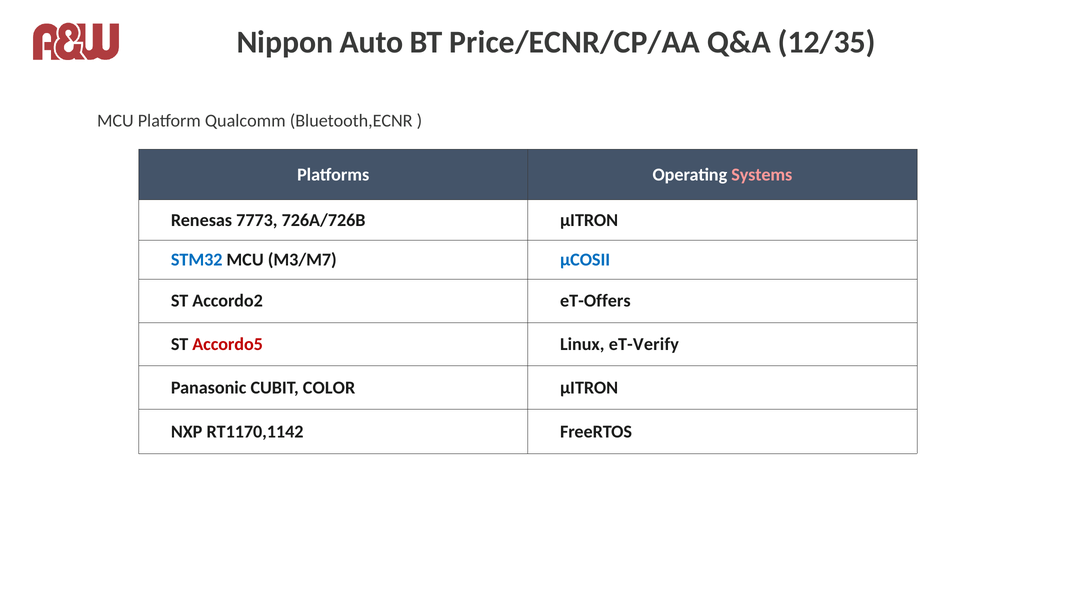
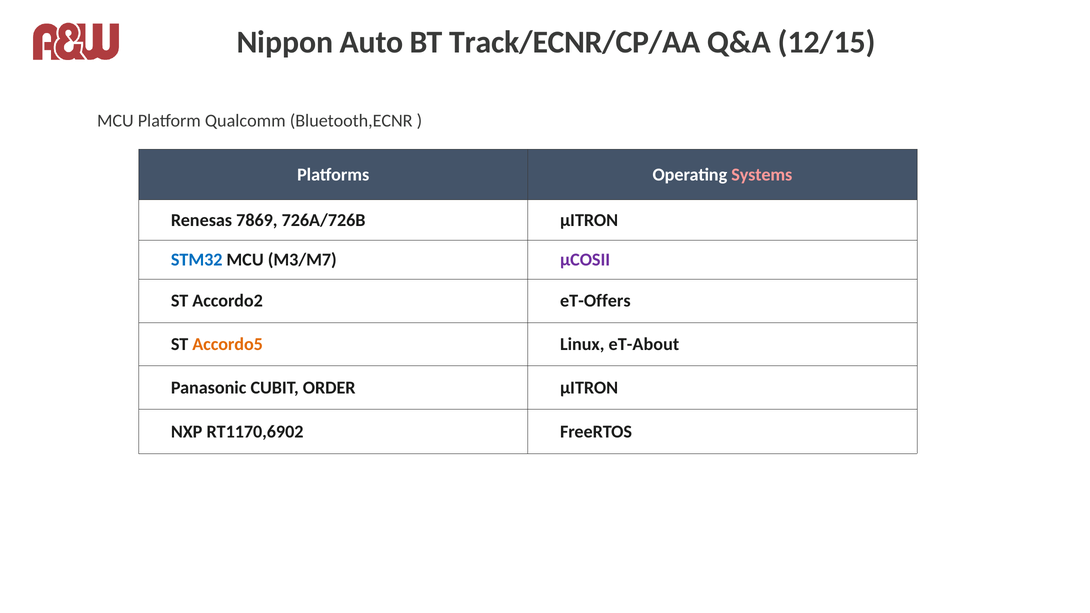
Price/ECNR/CP/AA: Price/ECNR/CP/AA -> Track/ECNR/CP/AA (575, 42)
12/35: 12/35 -> 12/15 (827, 42)
7773: 7773 -> 7869 (257, 220)
µCOSII colour: blue -> purple (585, 260)
Accordo5 colour: red -> orange (228, 344)
eT-Verify: eT-Verify -> eT-About (644, 344)
COLOR: COLOR -> ORDER (329, 388)
RT1170,1142: RT1170,1142 -> RT1170,6902 (255, 432)
